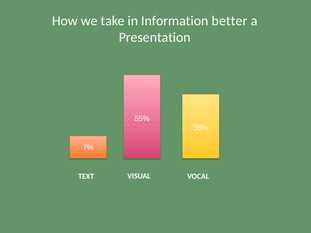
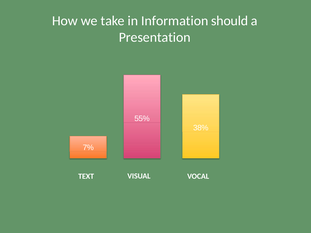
better: better -> should (230, 21)
